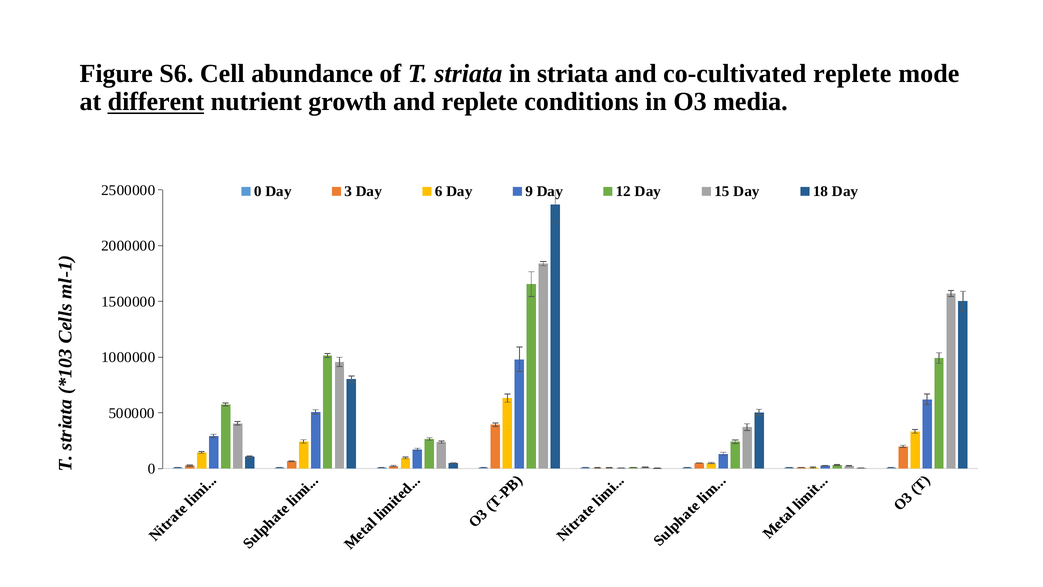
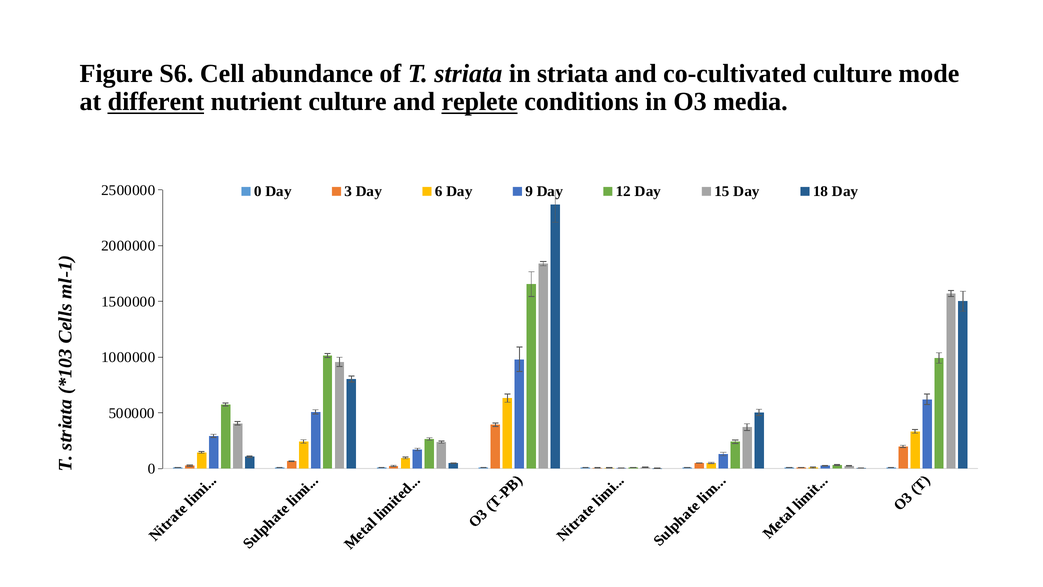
co-cultivated replete: replete -> culture (852, 74)
nutrient growth: growth -> culture (348, 102)
replete underline: none -> present (480, 102)
